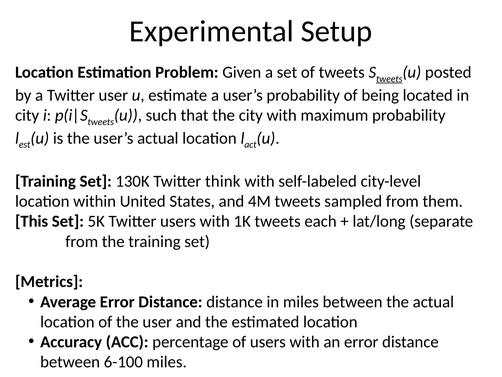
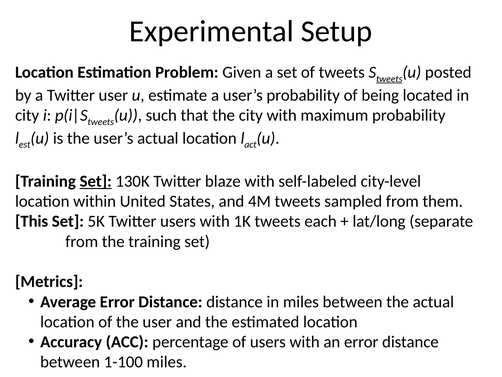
Set underline: none -> present (96, 181)
think: think -> blaze (223, 181)
6-100: 6-100 -> 1-100 (123, 362)
